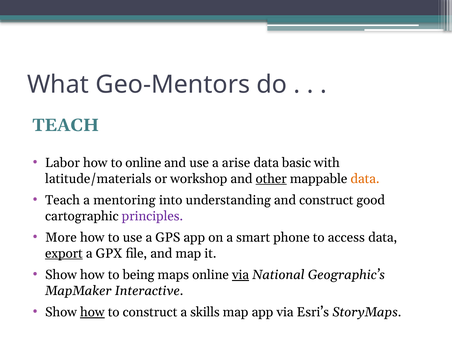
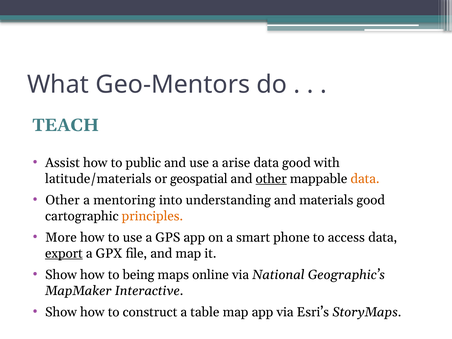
Labor: Labor -> Assist (62, 163)
to online: online -> public (143, 163)
data basic: basic -> good (296, 163)
workshop: workshop -> geospatial (199, 179)
Teach: Teach -> Other (63, 200)
and construct: construct -> materials (326, 200)
principles colour: purple -> orange (152, 216)
via underline: present -> none (241, 275)
how underline: present -> none (92, 312)
skills: skills -> table (205, 312)
